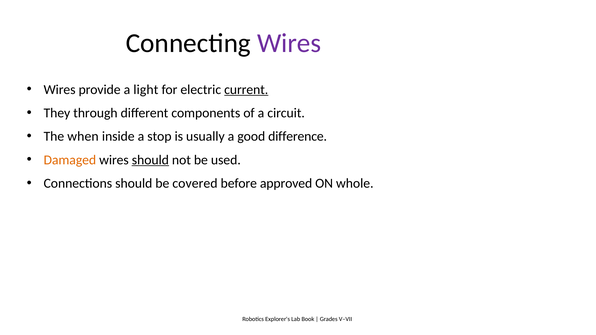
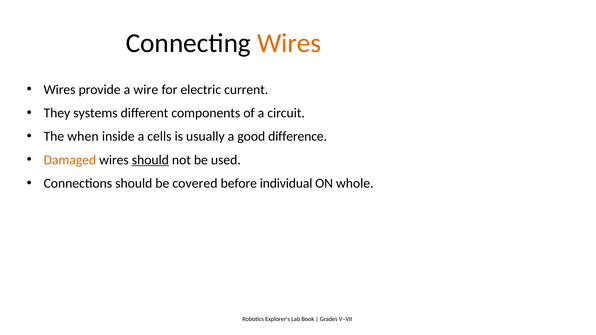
Wires colour: purple -> orange (289, 43)
light: light -> wire (146, 90)
current underline: present -> none (246, 90)
through: through -> systems (95, 113)
stop: stop -> cells (159, 137)
approved: approved -> individual (286, 183)
